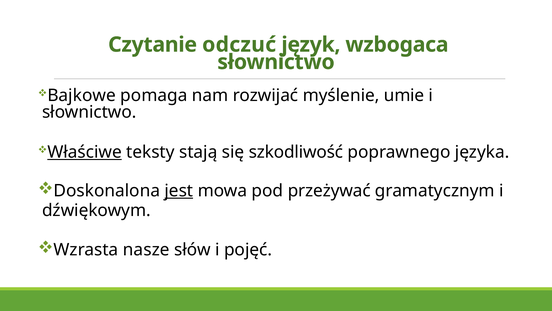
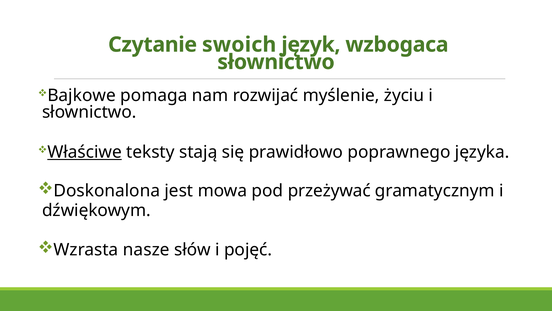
odczuć: odczuć -> swoich (239, 45)
umie: umie -> życiu (404, 95)
szkodliwość: szkodliwość -> prawidłowo (296, 152)
jest underline: present -> none (179, 191)
